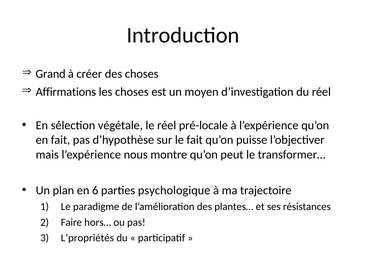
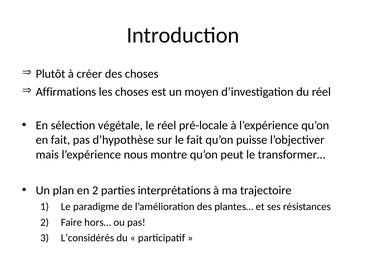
Grand: Grand -> Plutôt (51, 74)
en 6: 6 -> 2 (95, 191)
psychologique: psychologique -> interprétations (174, 191)
L’propriétés: L’propriétés -> L’considérés (87, 238)
